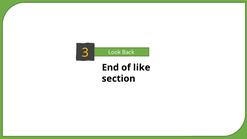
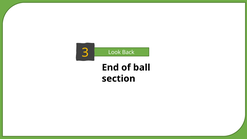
like: like -> ball (142, 67)
